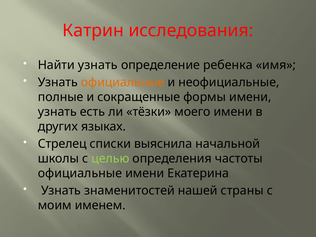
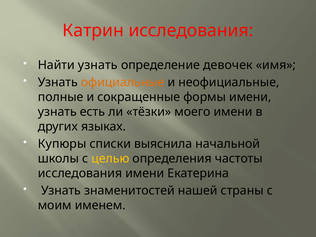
ребенка: ребенка -> девочек (228, 65)
Стрелец: Стрелец -> Купюры (62, 144)
целью colour: light green -> yellow (110, 159)
официальные: официальные -> исследования (80, 173)
